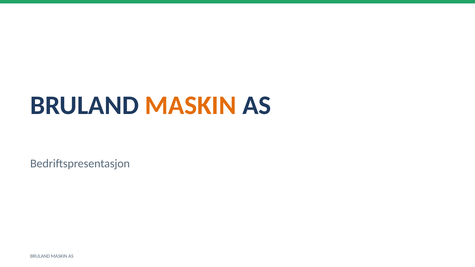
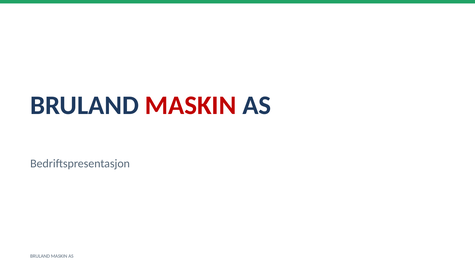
MASKIN colour: orange -> red (191, 105)
